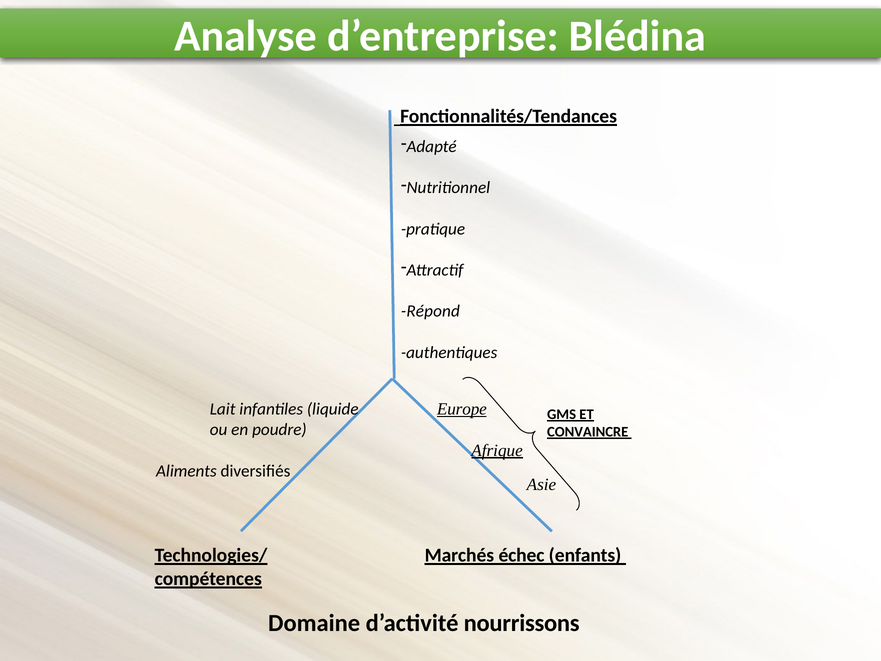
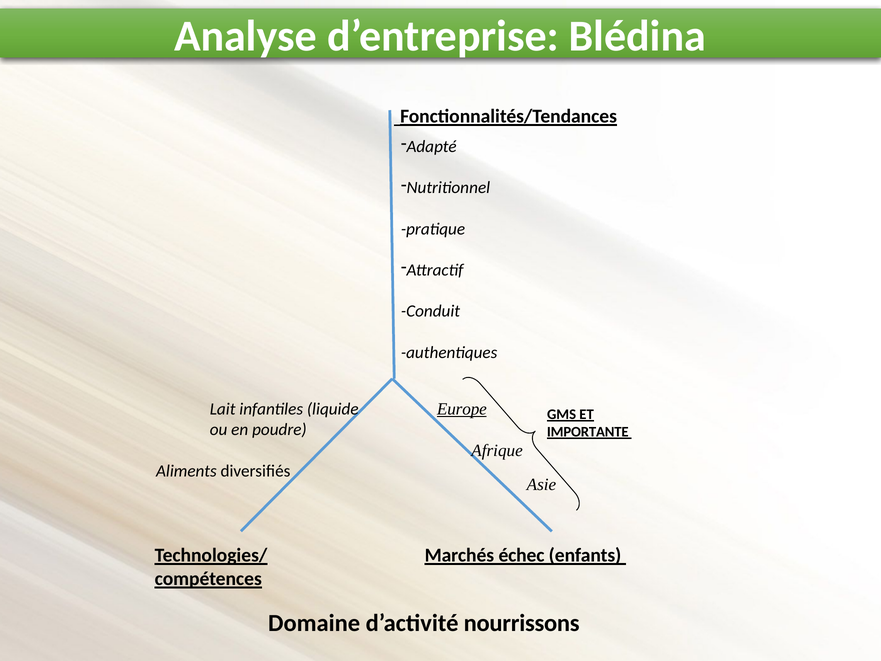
Répond: Répond -> Conduit (431, 311)
CONVAINCRE: CONVAINCRE -> IMPORTANTE (588, 432)
Afrique underline: present -> none (497, 450)
